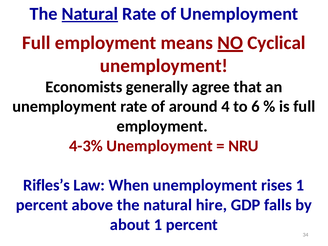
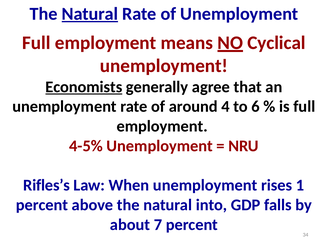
Economists underline: none -> present (84, 87)
4-3%: 4-3% -> 4-5% (86, 146)
hire: hire -> into (211, 205)
about 1: 1 -> 7 (158, 225)
